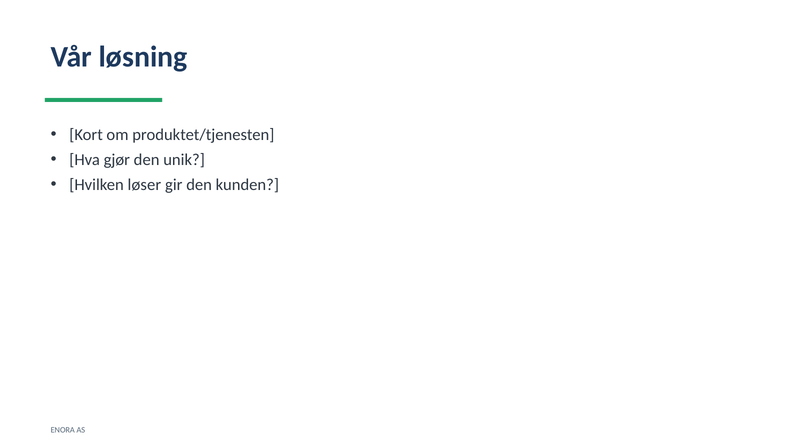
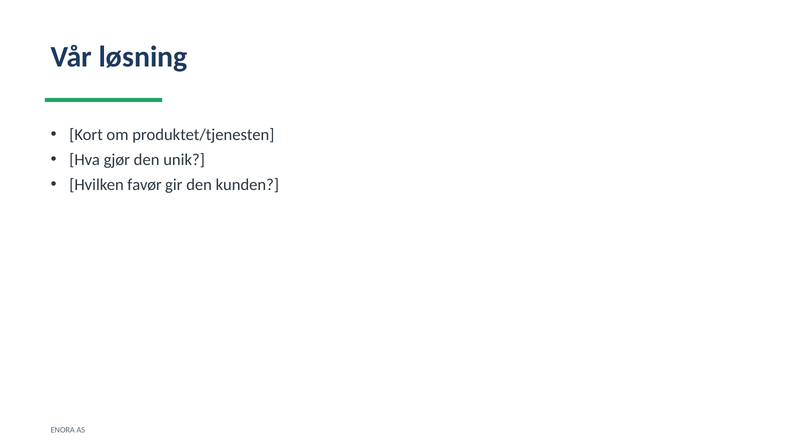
løser: løser -> favør (145, 185)
